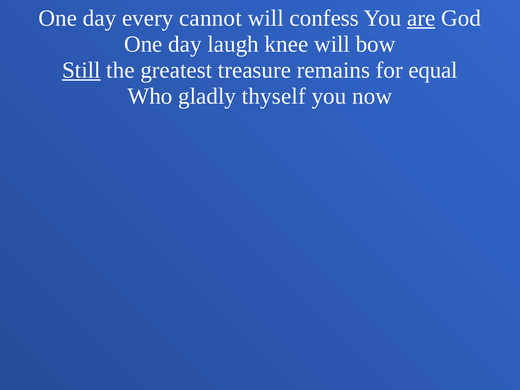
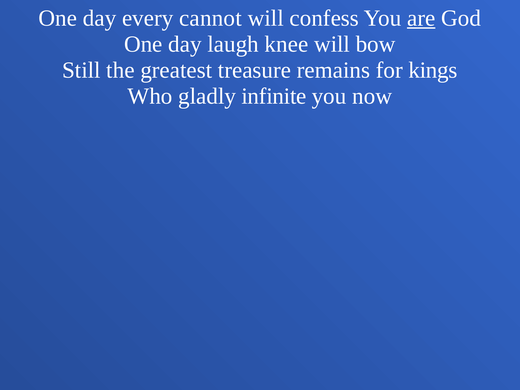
Still underline: present -> none (81, 70)
equal: equal -> kings (433, 70)
thyself: thyself -> infinite (274, 96)
